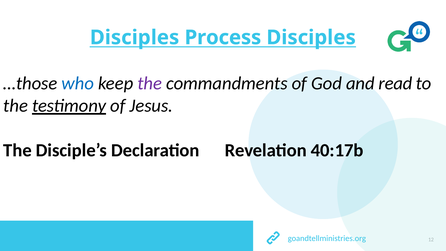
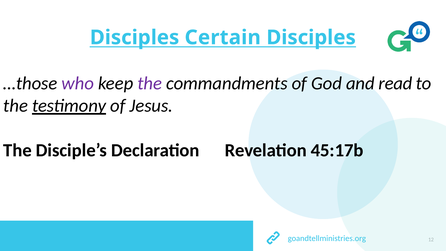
Process: Process -> Certain (223, 37)
who colour: blue -> purple (78, 83)
40:17b: 40:17b -> 45:17b (337, 150)
